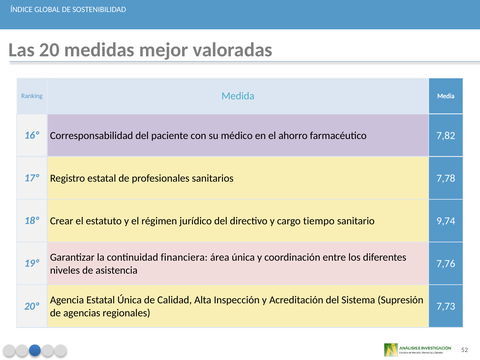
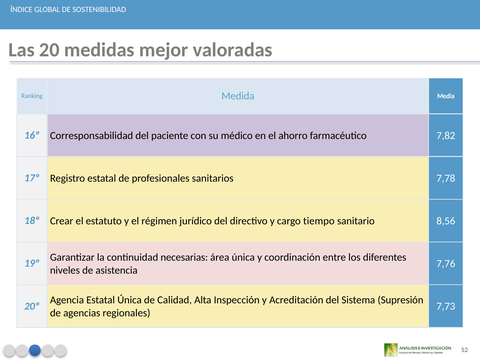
9,74: 9,74 -> 8,56 (446, 221)
financiera: financiera -> necesarias (184, 257)
